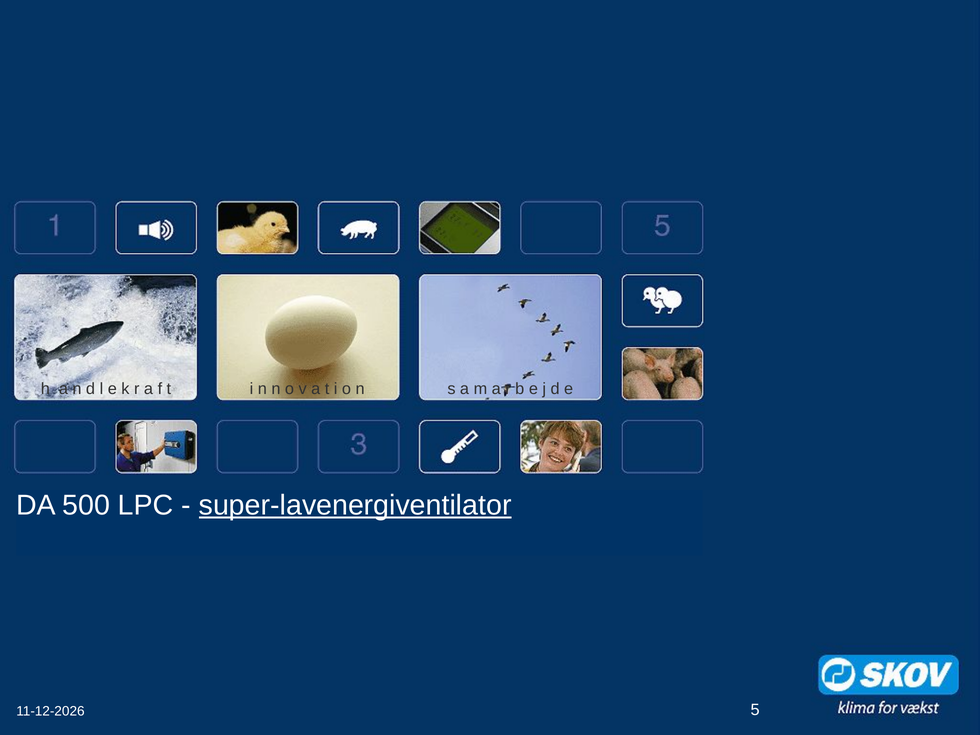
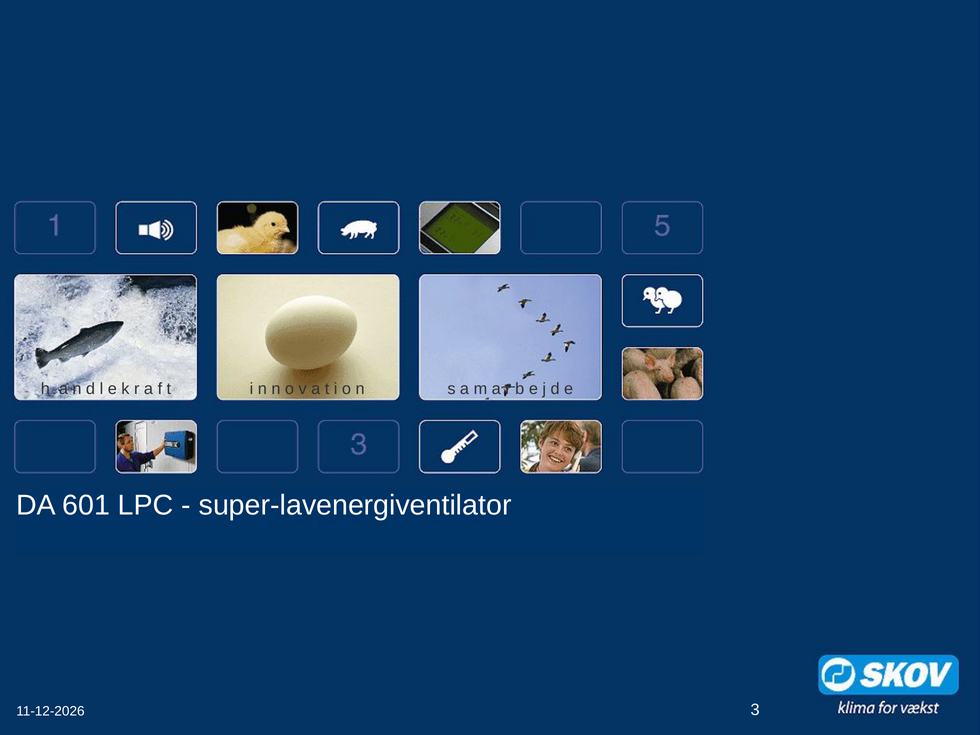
500: 500 -> 601 (86, 505)
super-lavenergiventilator underline: present -> none (355, 505)
5: 5 -> 3 (755, 710)
